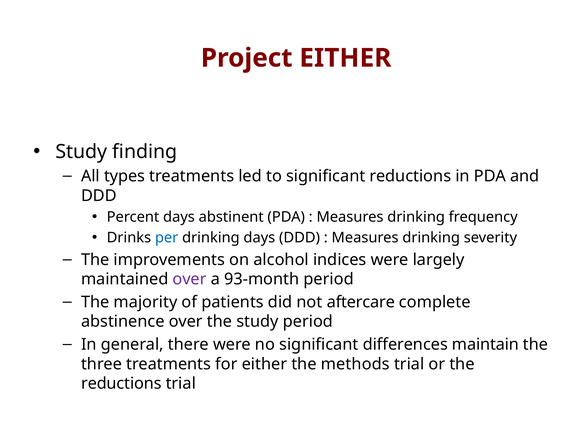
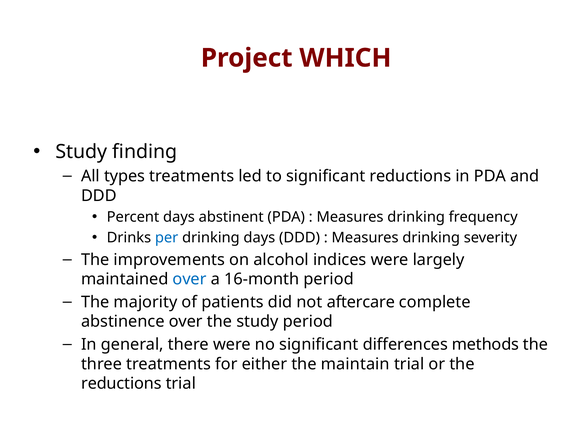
Project EITHER: EITHER -> WHICH (345, 58)
over colour: purple -> blue (190, 279)
93-month: 93-month -> 16-month (262, 279)
maintain: maintain -> methods (485, 345)
methods: methods -> maintain (355, 364)
